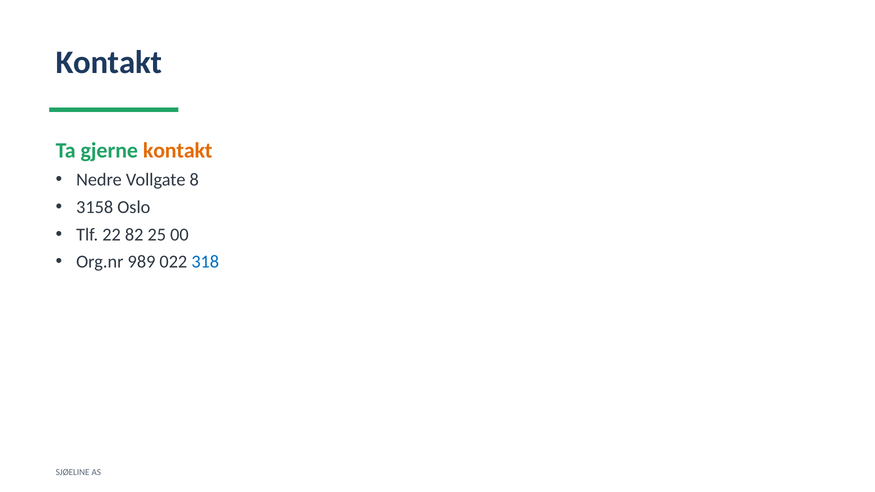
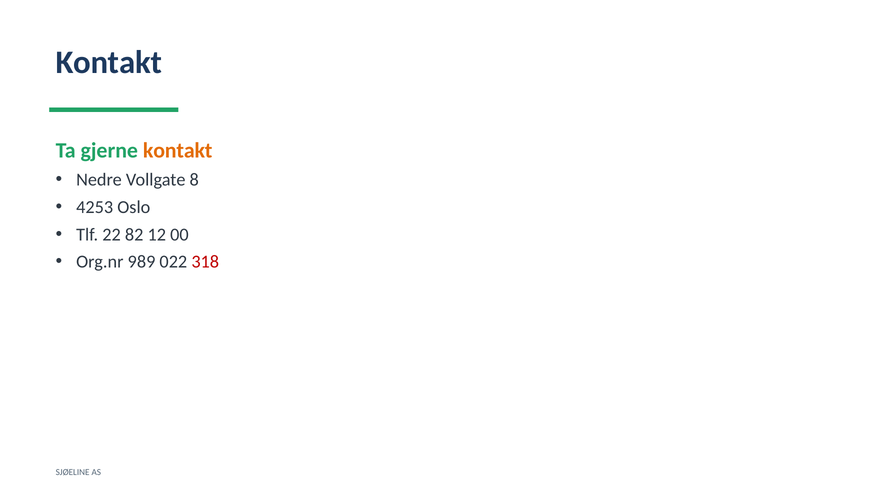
3158: 3158 -> 4253 (95, 207)
25: 25 -> 12 (157, 235)
318 colour: blue -> red (205, 262)
